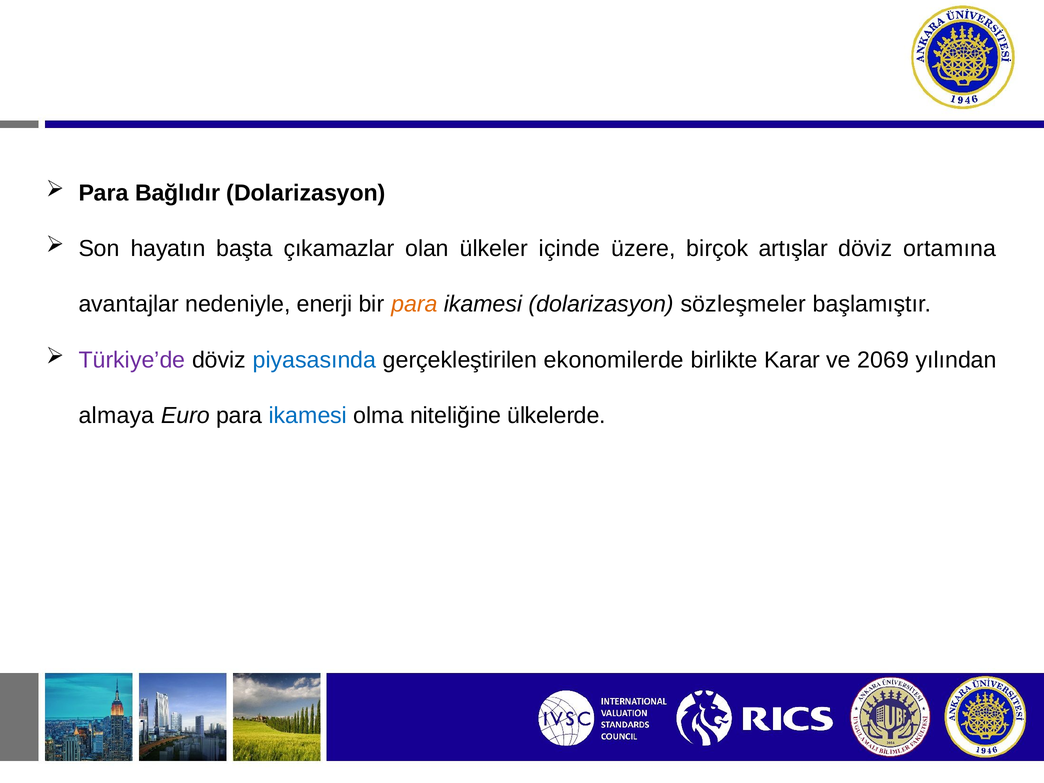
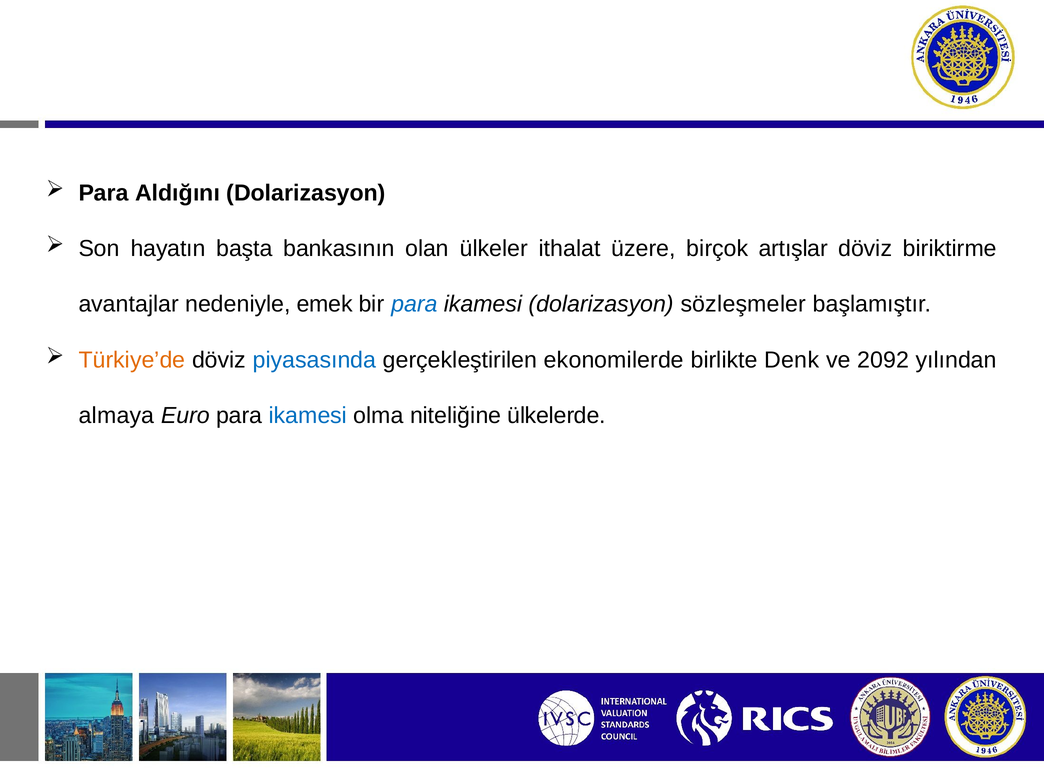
Bağlıdır: Bağlıdır -> Aldığını (178, 193)
çıkamazlar: çıkamazlar -> bankasının (339, 249)
içinde: içinde -> ithalat (570, 249)
ortamına: ortamına -> biriktirme (950, 249)
enerji: enerji -> emek (325, 304)
para colour: orange -> blue (414, 304)
Türkiye’de colour: purple -> orange (132, 360)
Karar: Karar -> Denk (792, 360)
2069: 2069 -> 2092 (883, 360)
